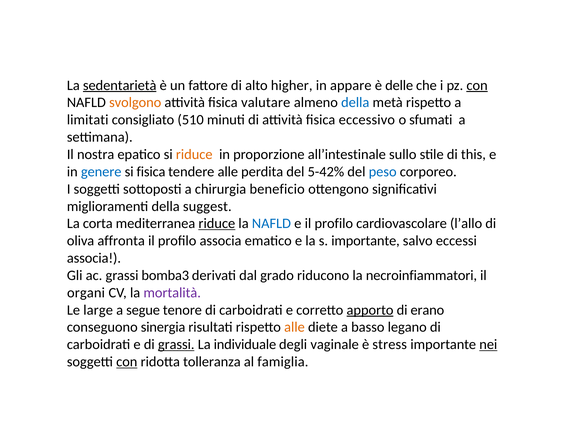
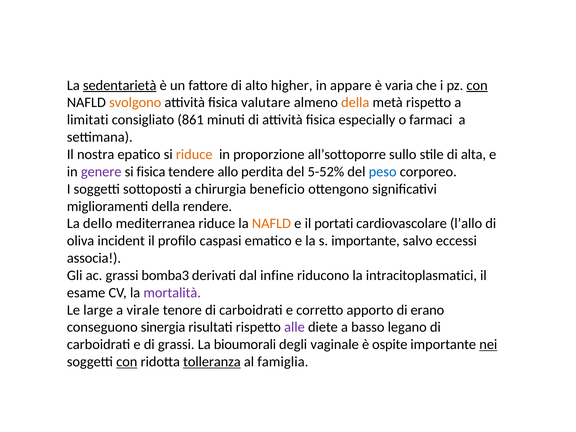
delle: delle -> varia (399, 85)
della colour: blue -> orange (355, 103)
510: 510 -> 861 (191, 120)
eccessivo: eccessivo -> especially (367, 120)
sfumati: sfumati -> farmaci (431, 120)
all’intestinale: all’intestinale -> all’sottoporre (347, 154)
this: this -> alta (473, 154)
genere colour: blue -> purple (101, 172)
tendere alle: alle -> allo (228, 172)
5-42%: 5-42% -> 5-52% (326, 172)
suggest: suggest -> rendere (207, 206)
corta: corta -> dello (98, 224)
riduce underline: present -> none (217, 224)
NAFLD colour: blue -> orange (271, 224)
e il profilo: profilo -> portati (334, 224)
affronta: affronta -> incident (121, 241)
profilo associa: associa -> caspasi (221, 241)
grado: grado -> infine (277, 275)
necroinfiammatori: necroinfiammatori -> intracitoplasmatici (421, 275)
organi: organi -> esame (86, 293)
segue: segue -> virale (143, 310)
apporto underline: present -> none (370, 310)
alle colour: orange -> purple (294, 327)
grassi underline: present -> none (176, 344)
individuale: individuale -> bioumorali (245, 344)
stress: stress -> ospite (390, 344)
tolleranza underline: none -> present (212, 362)
